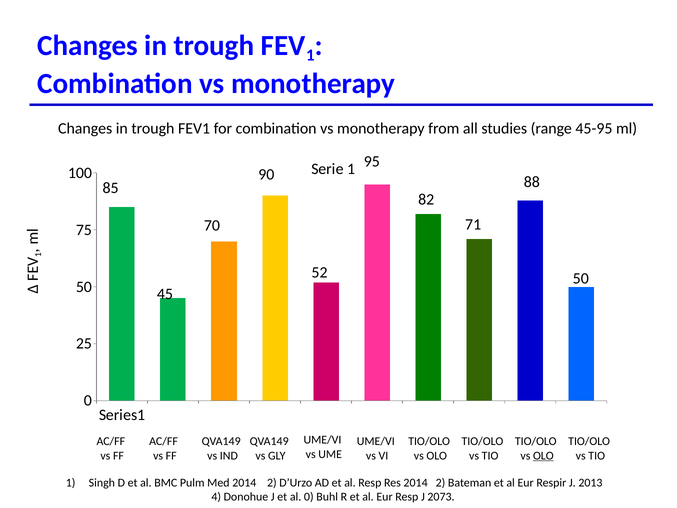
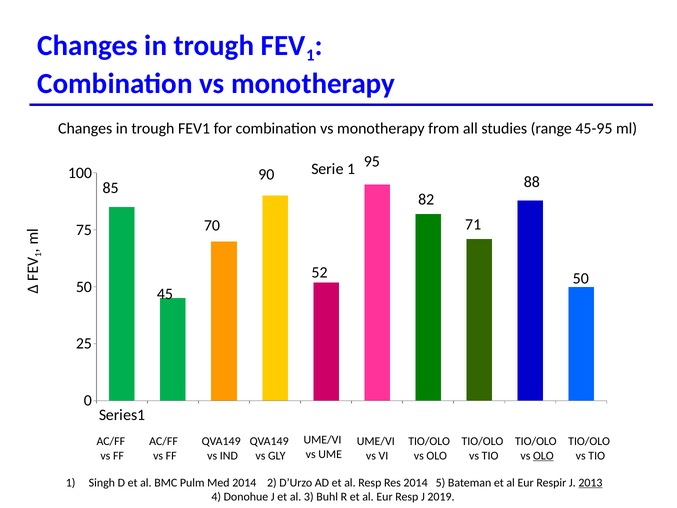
Res 2014 2: 2 -> 5 (440, 482)
2013 underline: none -> present (590, 482)
al 0: 0 -> 3 (309, 497)
2073: 2073 -> 2019 (441, 497)
